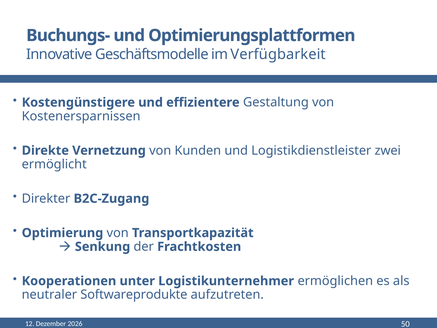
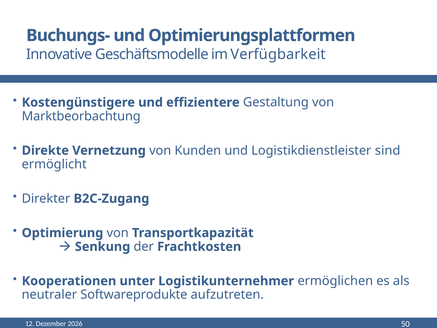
Kostenersparnissen: Kostenersparnissen -> Marktbeorbachtung (81, 116)
zwei: zwei -> sind (388, 150)
